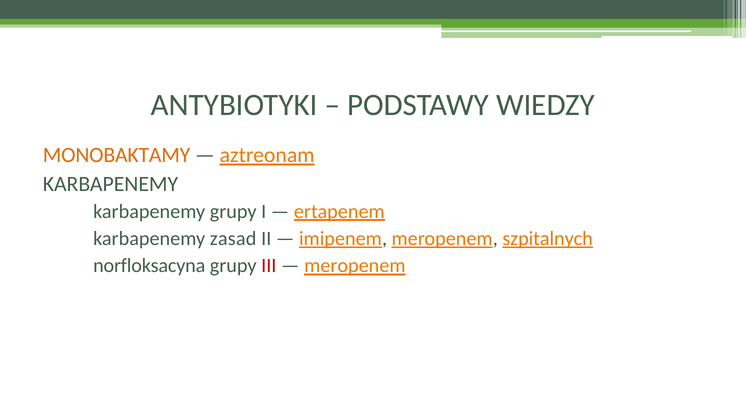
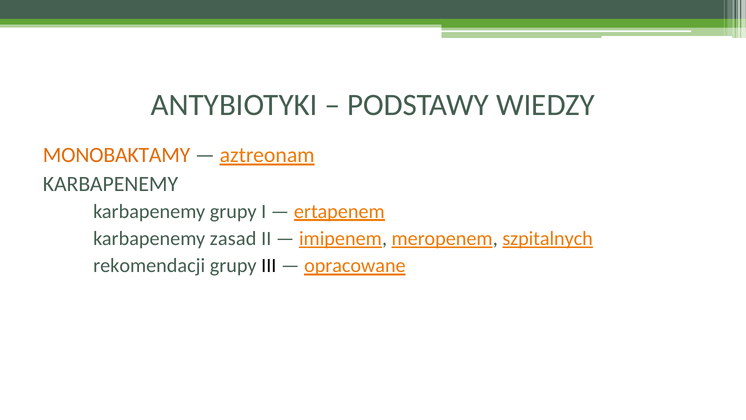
norfloksacyna: norfloksacyna -> rekomendacji (149, 265)
III colour: red -> black (269, 265)
meropenem: meropenem -> opracowane (355, 265)
